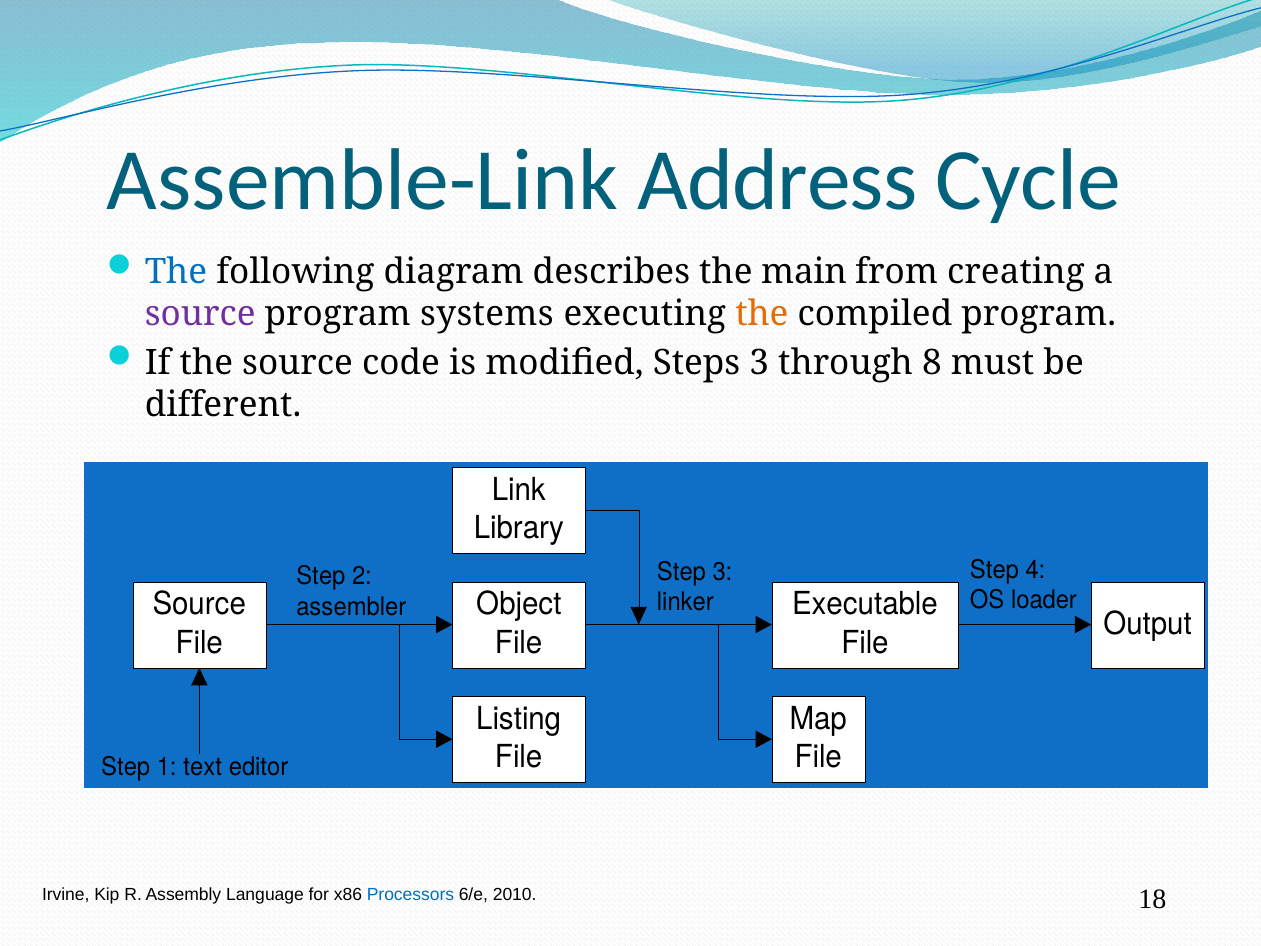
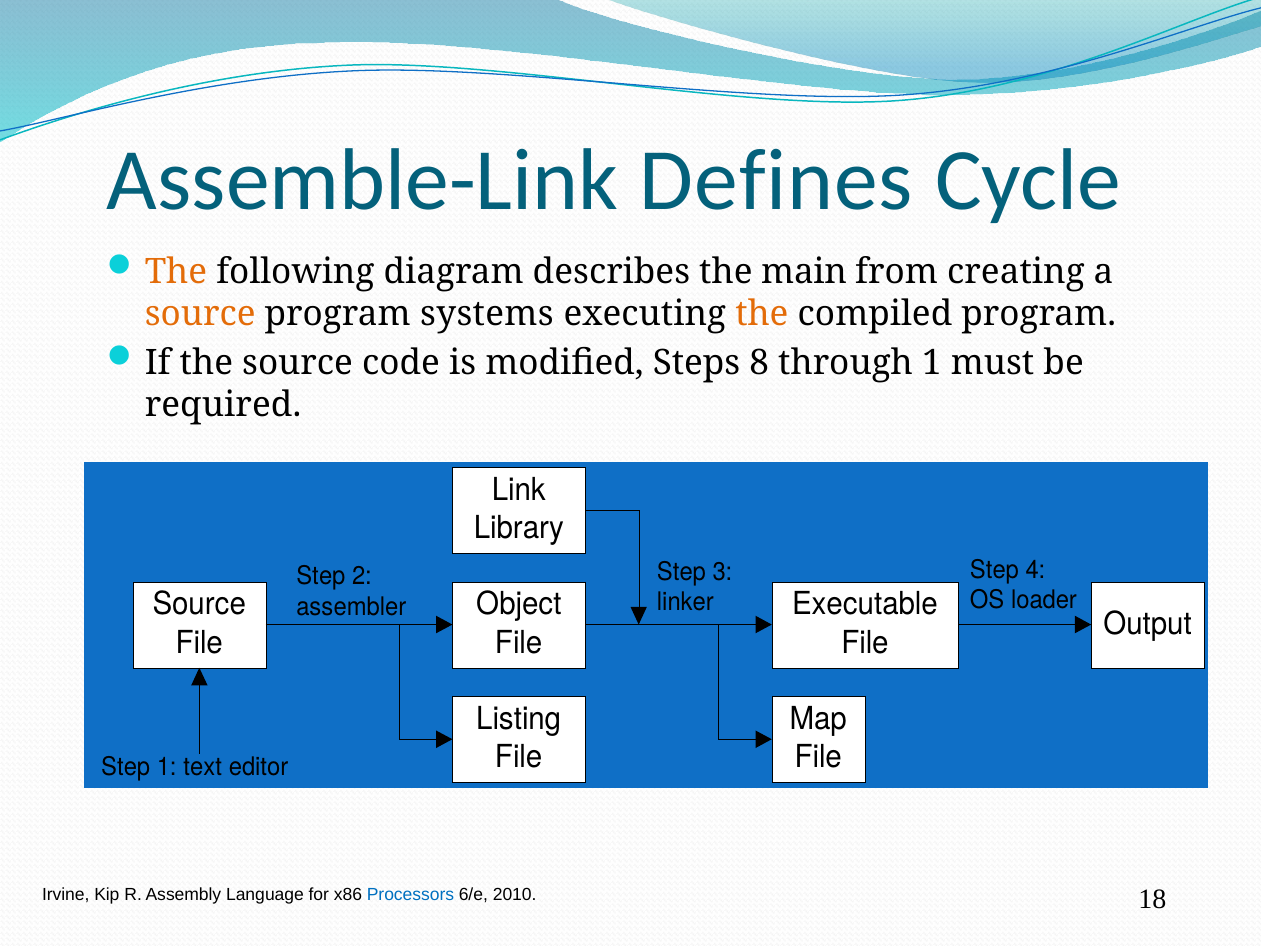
Address: Address -> Defines (776, 180)
The colour: blue -> orange (176, 271)
source colour: purple -> orange (200, 313)
Steps 3: 3 -> 8 (759, 362)
through 8: 8 -> 1 (932, 362)
different: different -> required (223, 405)
